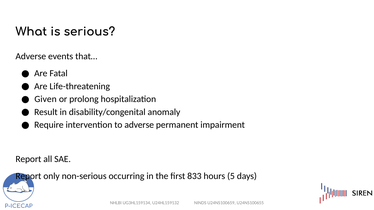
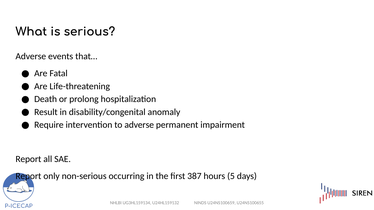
Given: Given -> Death (46, 99)
833: 833 -> 387 (194, 176)
